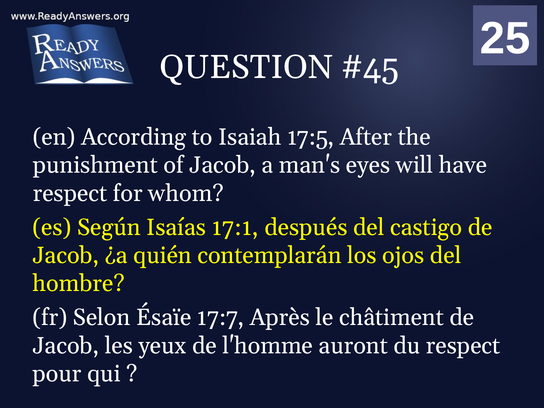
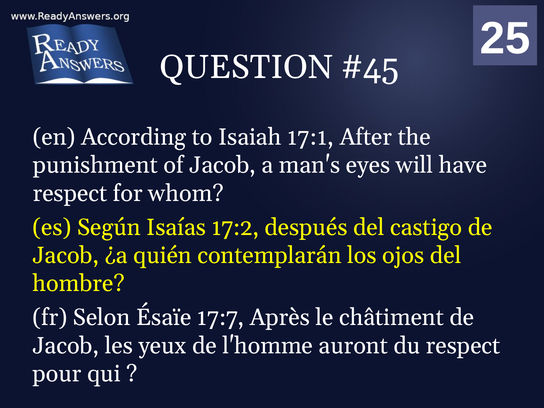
17:5: 17:5 -> 17:1 (310, 137)
17:1: 17:1 -> 17:2 (235, 227)
